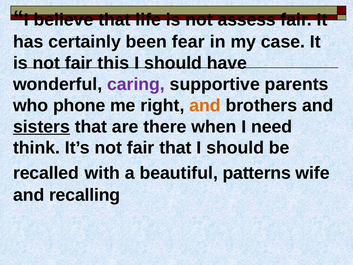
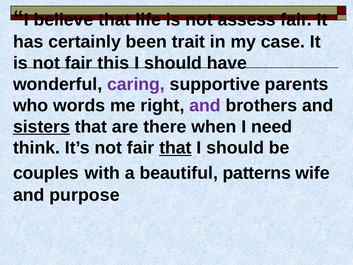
fear: fear -> trait (188, 42)
phone: phone -> words (79, 105)
and colour: orange -> purple (205, 105)
that underline: none -> present (175, 148)
recalled: recalled -> couples (46, 173)
recalling: recalling -> purpose (84, 195)
